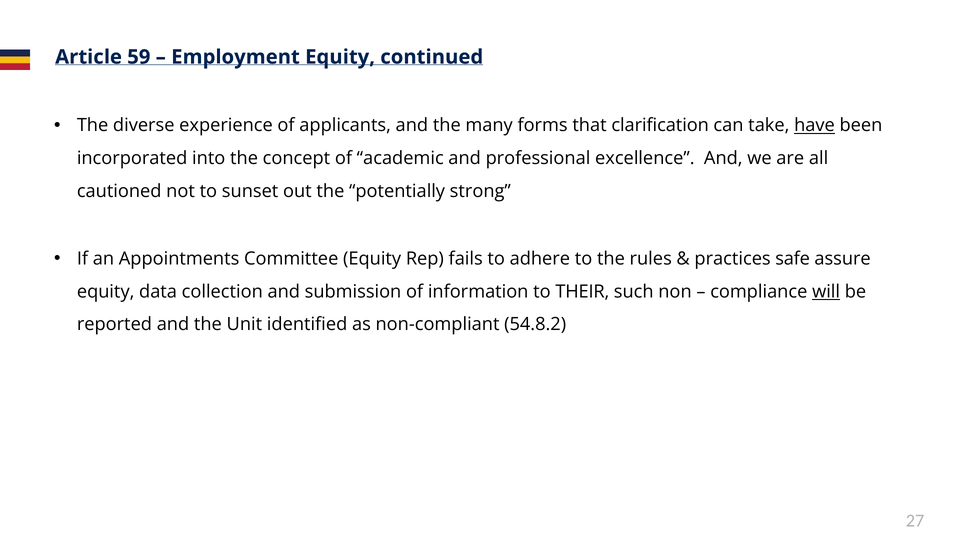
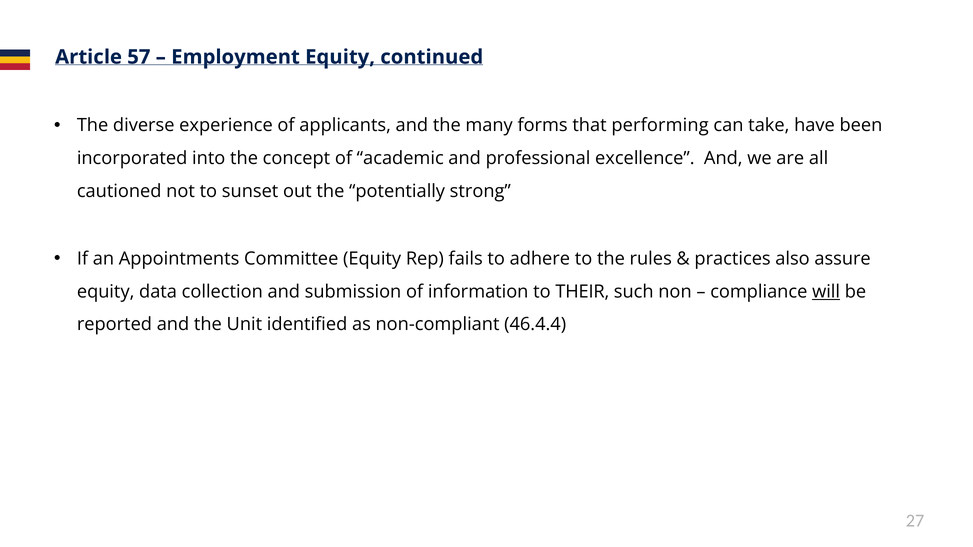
59: 59 -> 57 (139, 57)
clarification: clarification -> performing (660, 126)
have underline: present -> none (814, 126)
safe: safe -> also (793, 259)
54.8.2: 54.8.2 -> 46.4.4 (535, 325)
